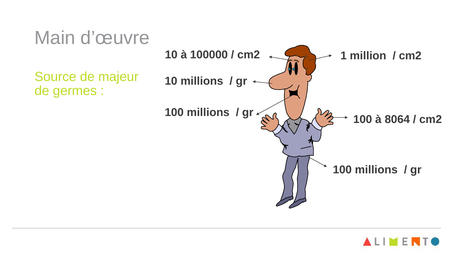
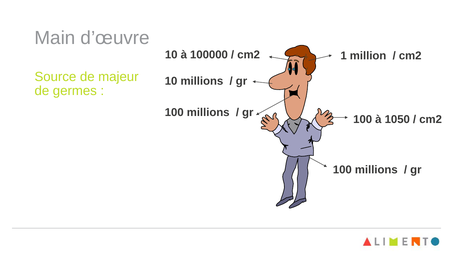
8064: 8064 -> 1050 (397, 119)
